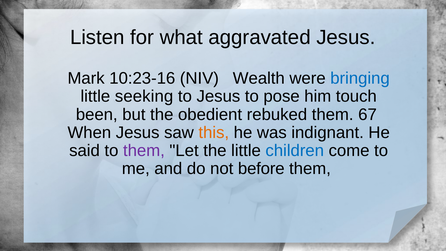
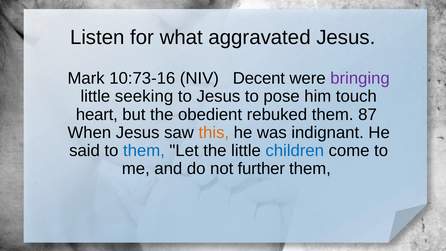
10:23-16: 10:23-16 -> 10:73-16 (142, 78)
Wealth: Wealth -> Decent (259, 78)
bringing colour: blue -> purple (360, 78)
been: been -> heart (97, 114)
67: 67 -> 87 (368, 114)
them colour: purple -> blue (144, 151)
before: before -> further (261, 169)
